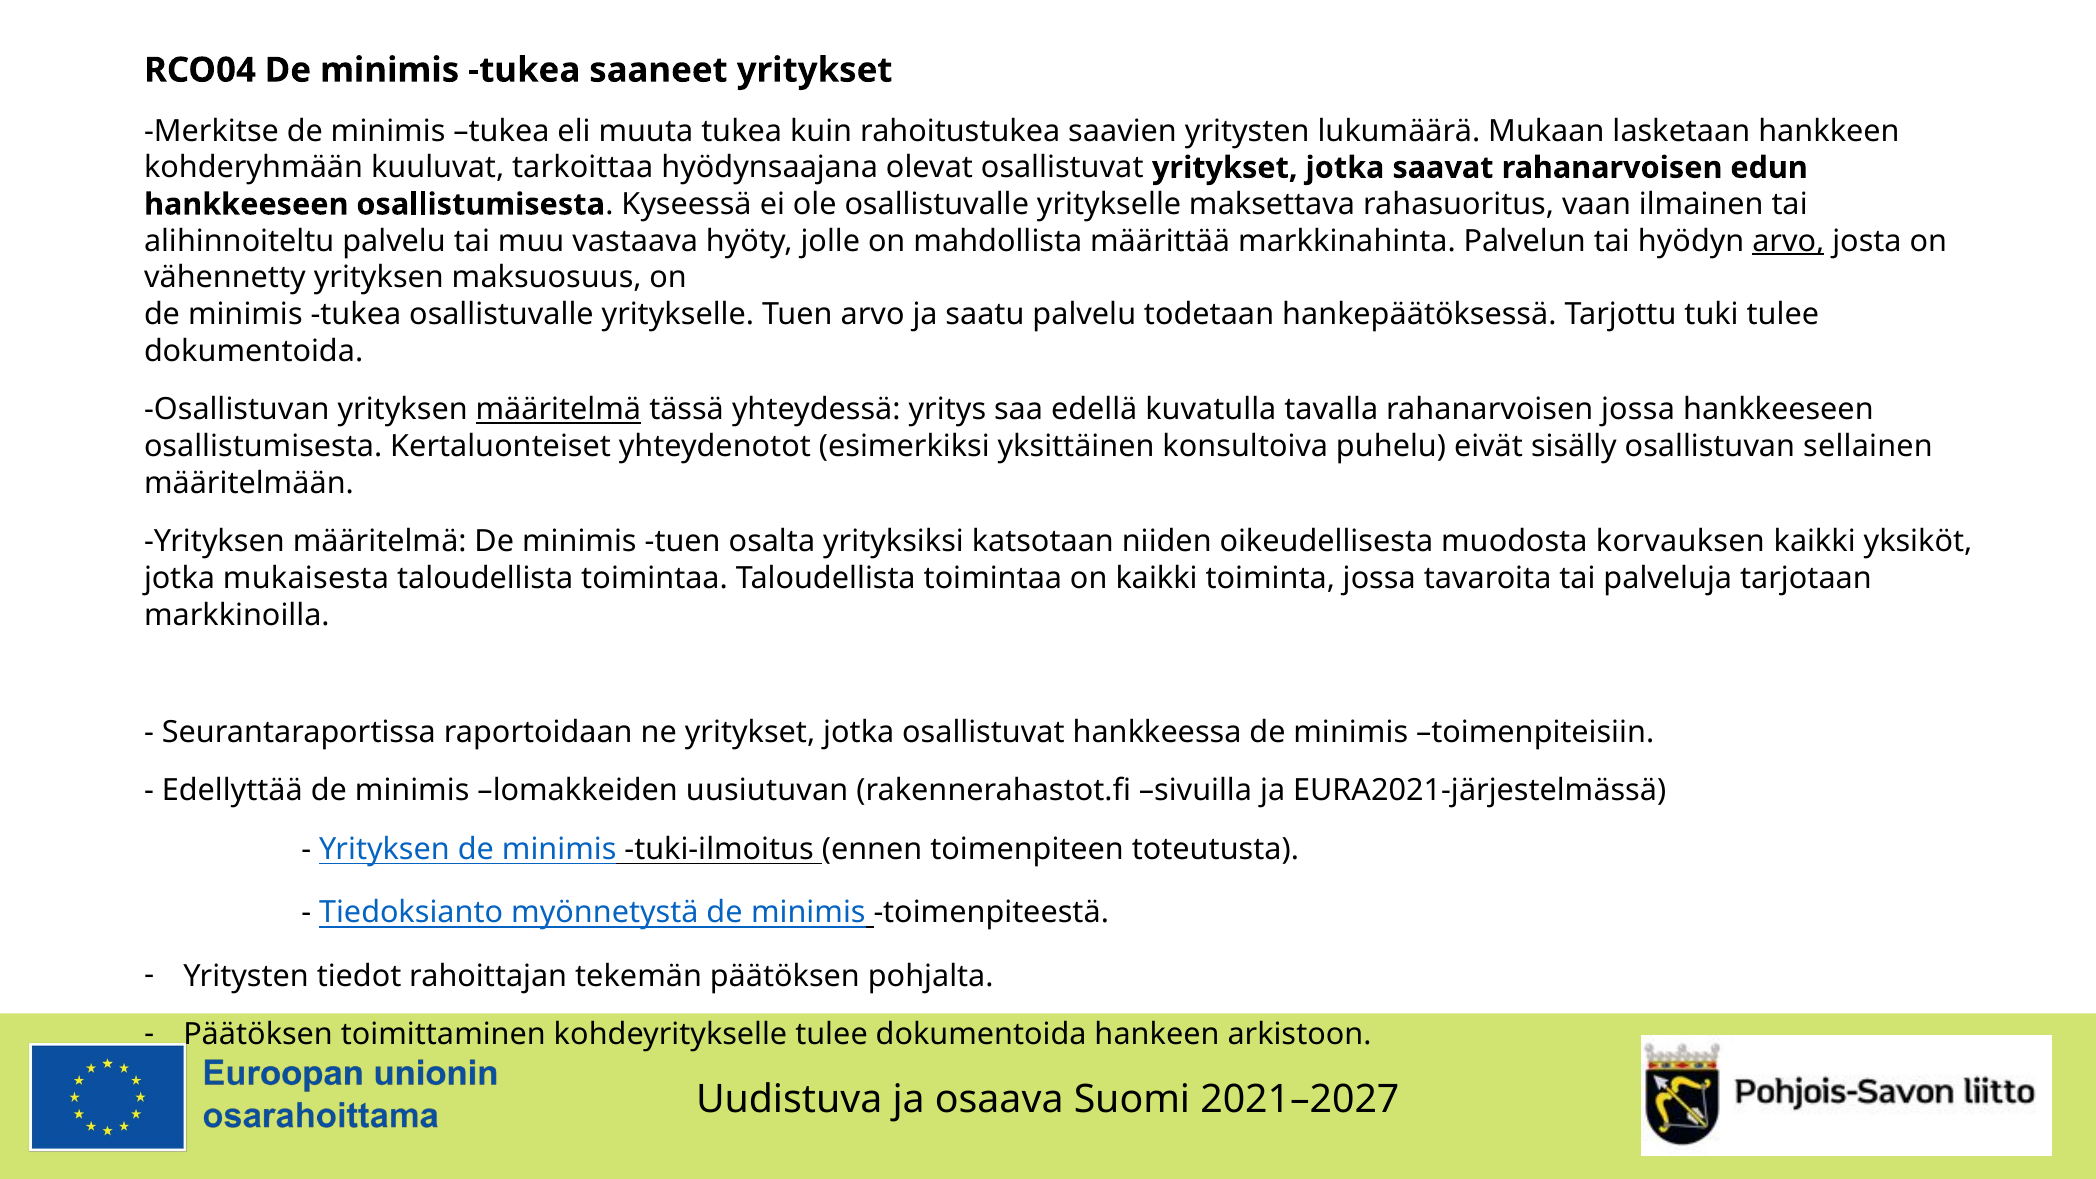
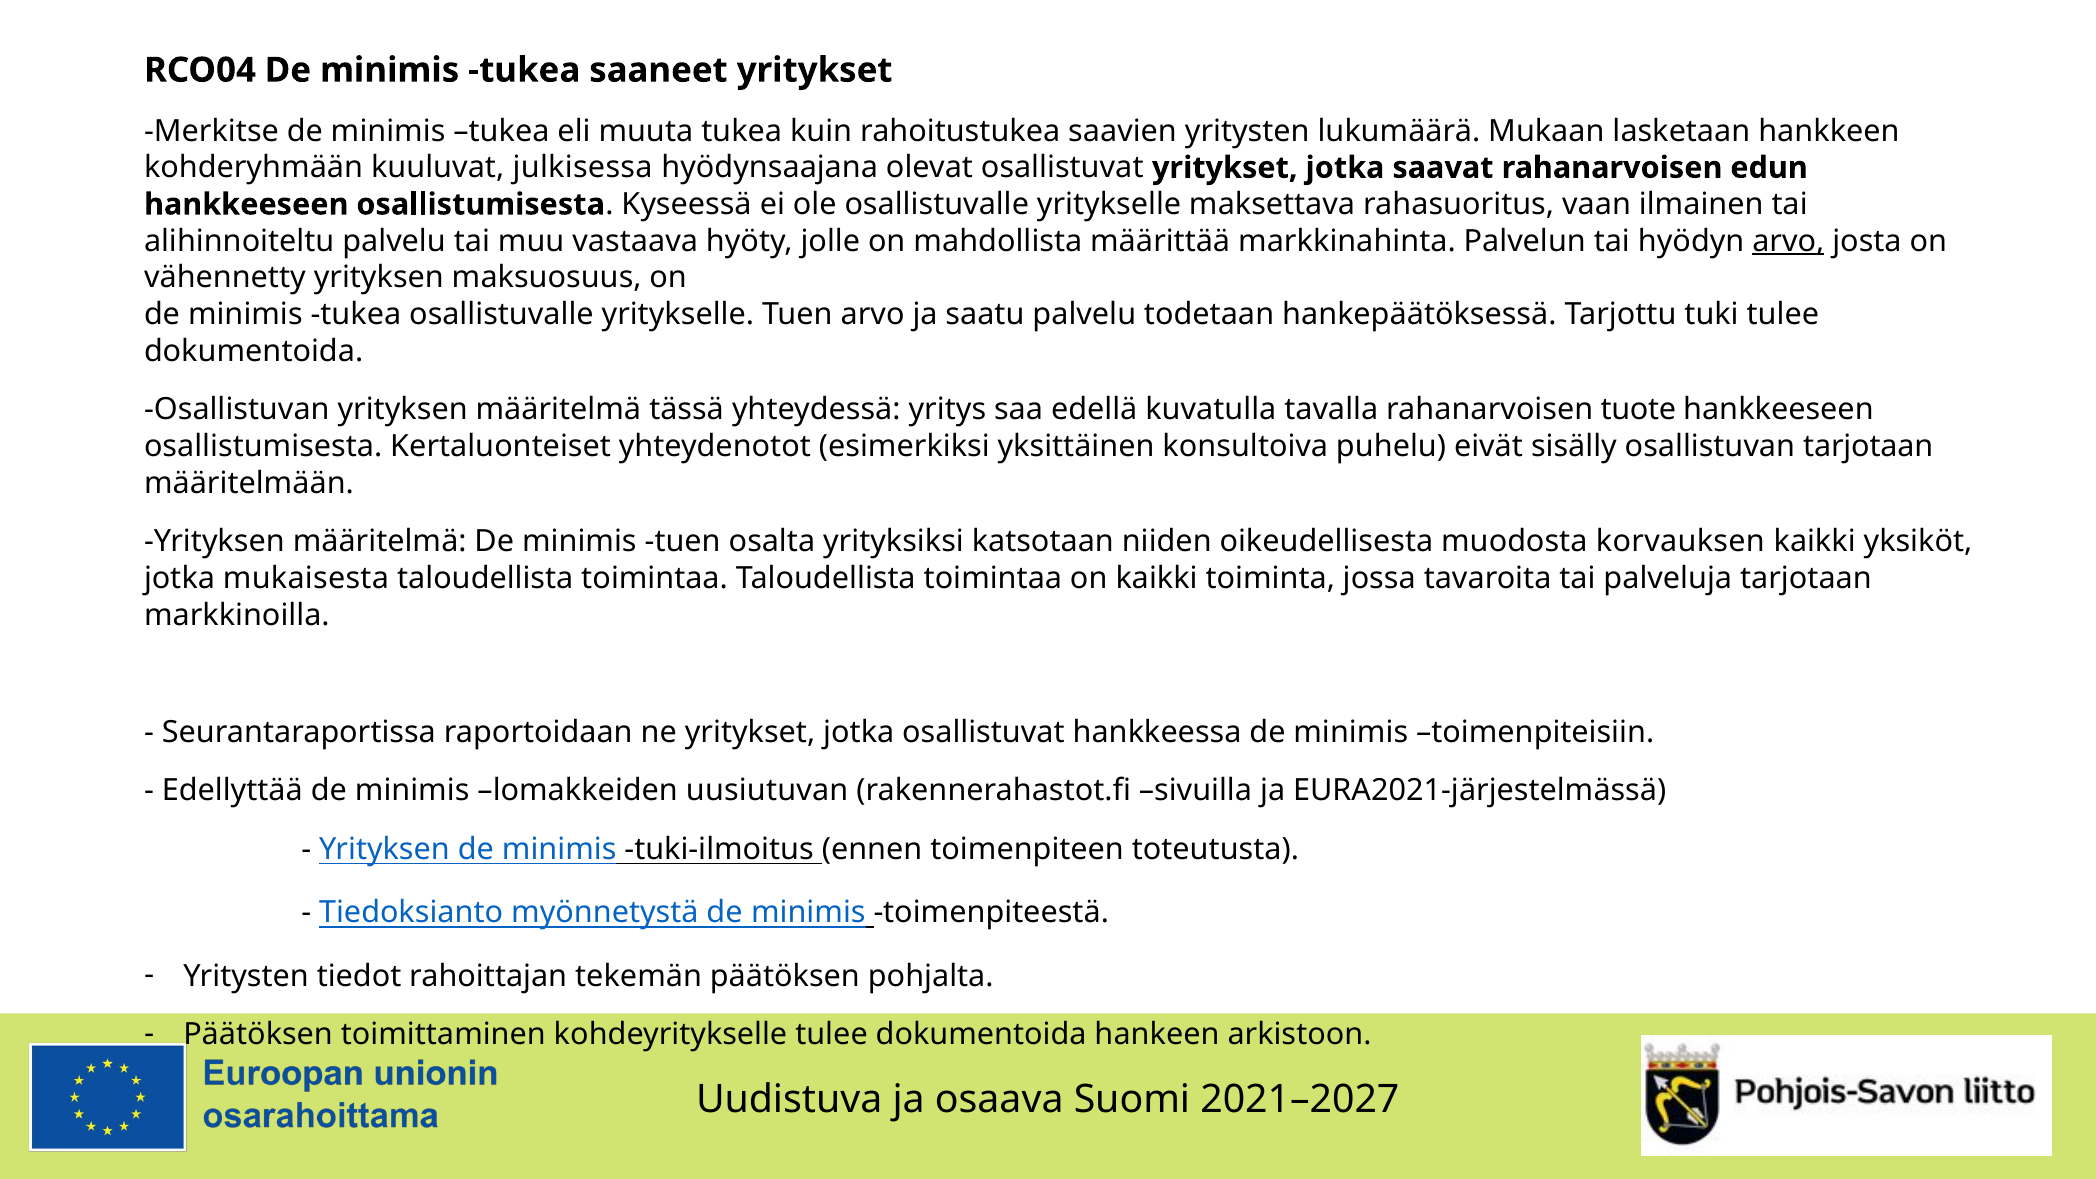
tarkoittaa: tarkoittaa -> julkisessa (583, 168)
määritelmä underline: present -> none (558, 410)
rahanarvoisen jossa: jossa -> tuote (1638, 410)
osallistuvan sellainen: sellainen -> tarjotaan (1868, 446)
